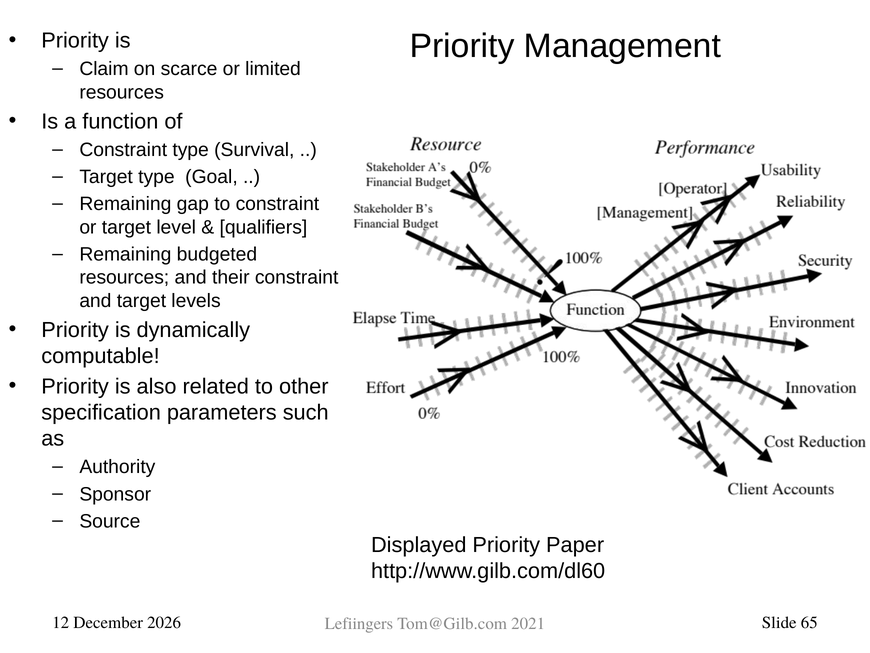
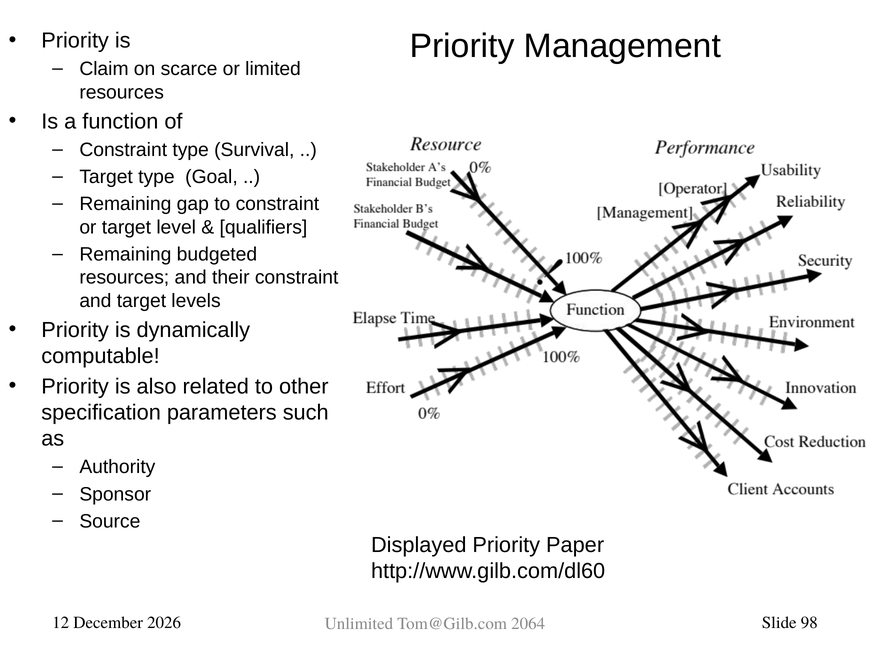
Lefiingers: Lefiingers -> Unlimited (359, 623)
2021: 2021 -> 2064 (528, 623)
65: 65 -> 98 (809, 622)
